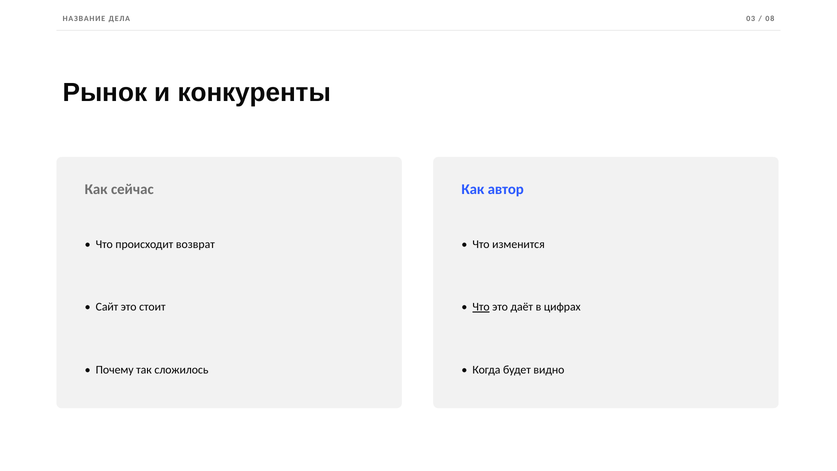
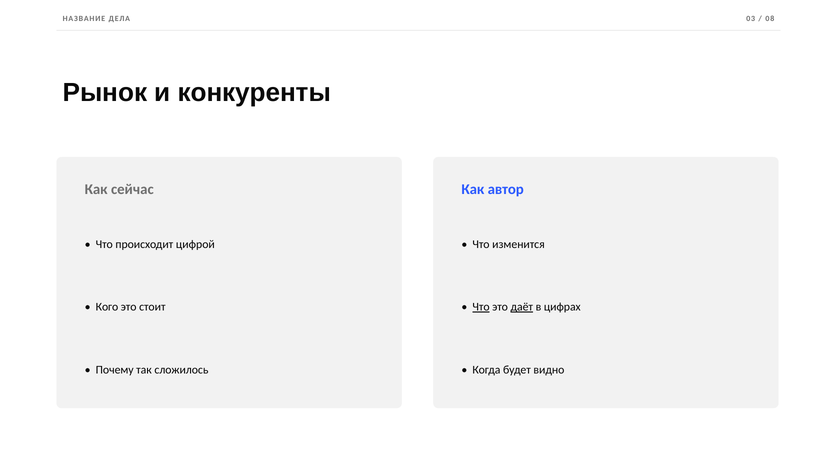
возврат: возврат -> цифрой (195, 244)
Сайт: Сайт -> Кого (107, 307)
даёт underline: none -> present (522, 307)
